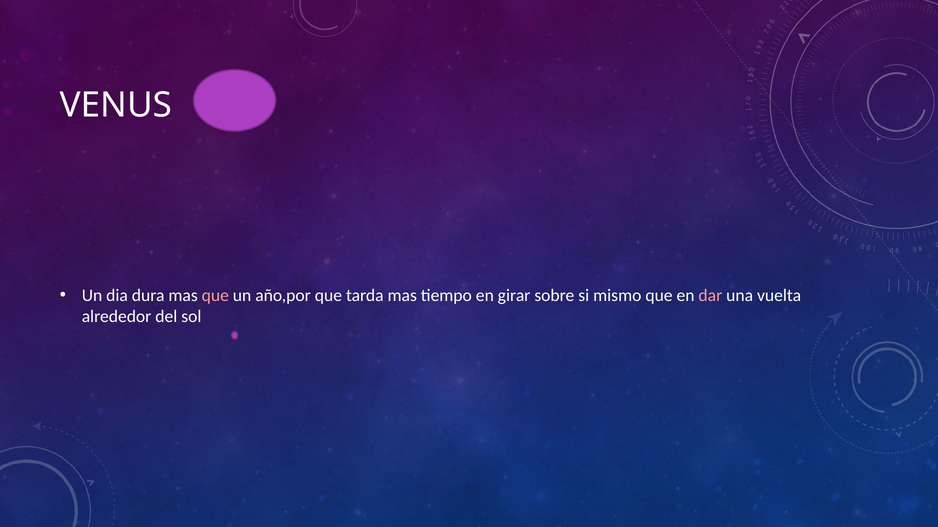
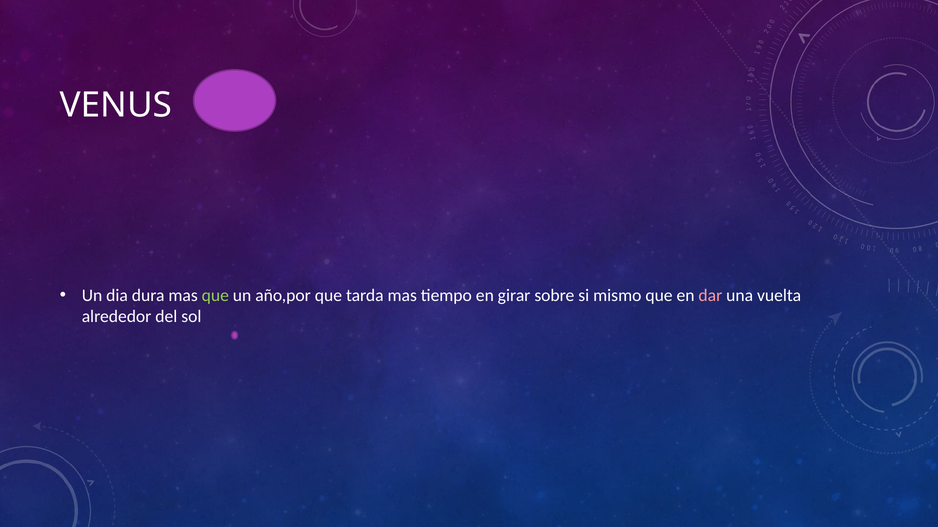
que colour: pink -> light green (215, 296)
